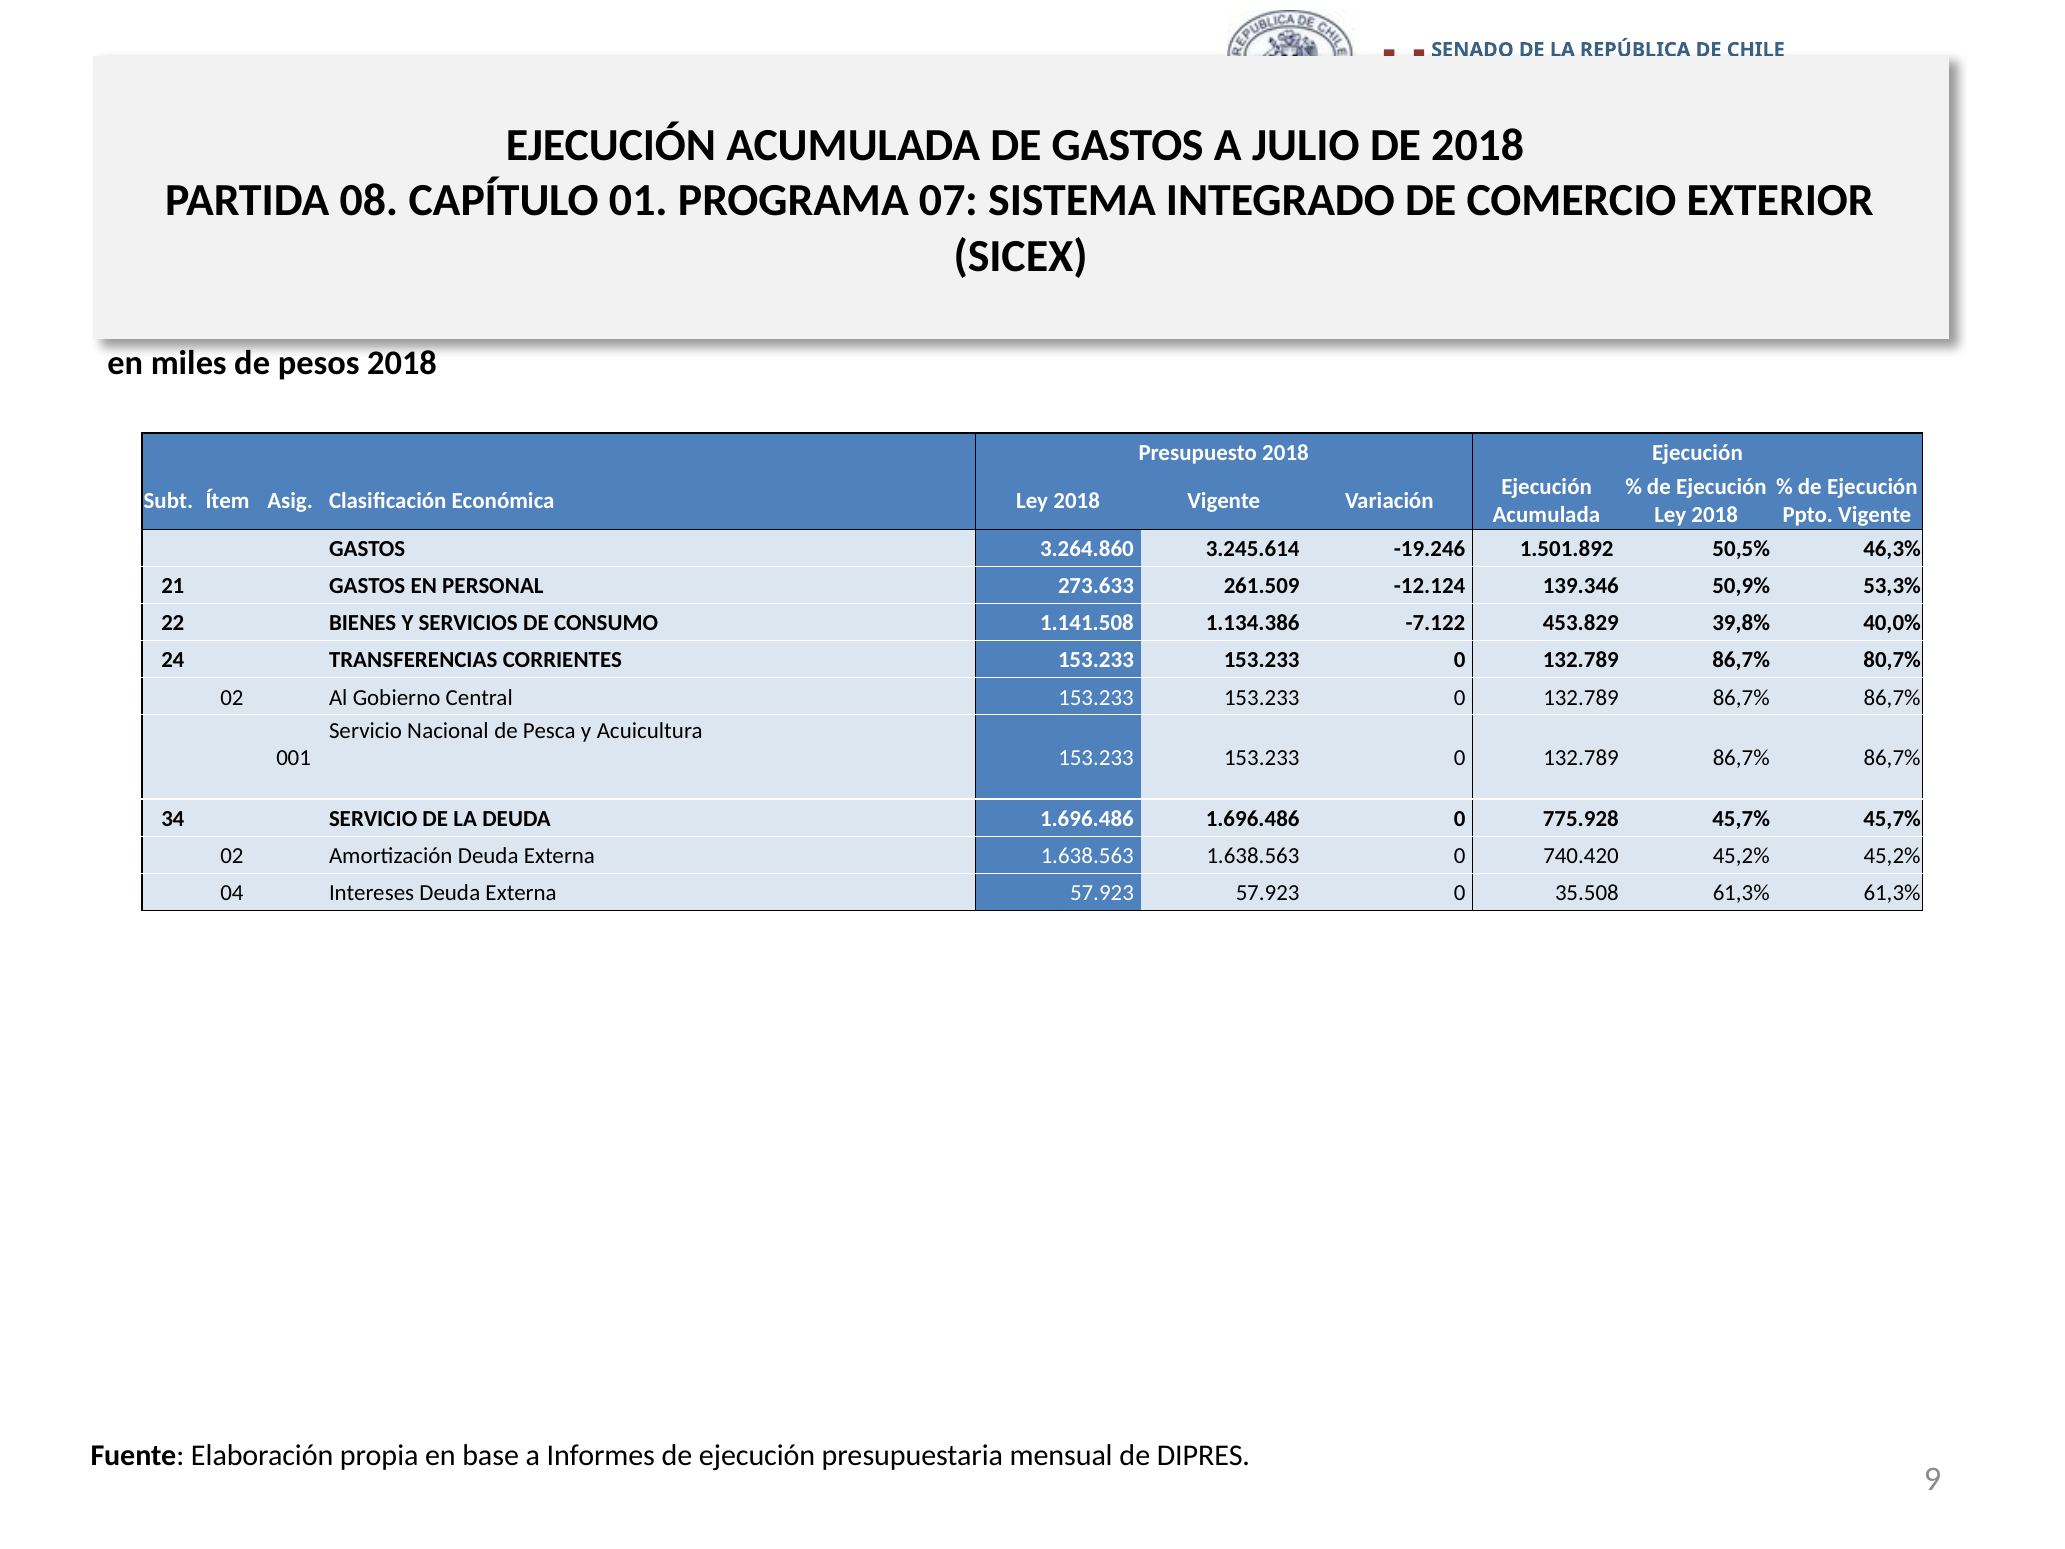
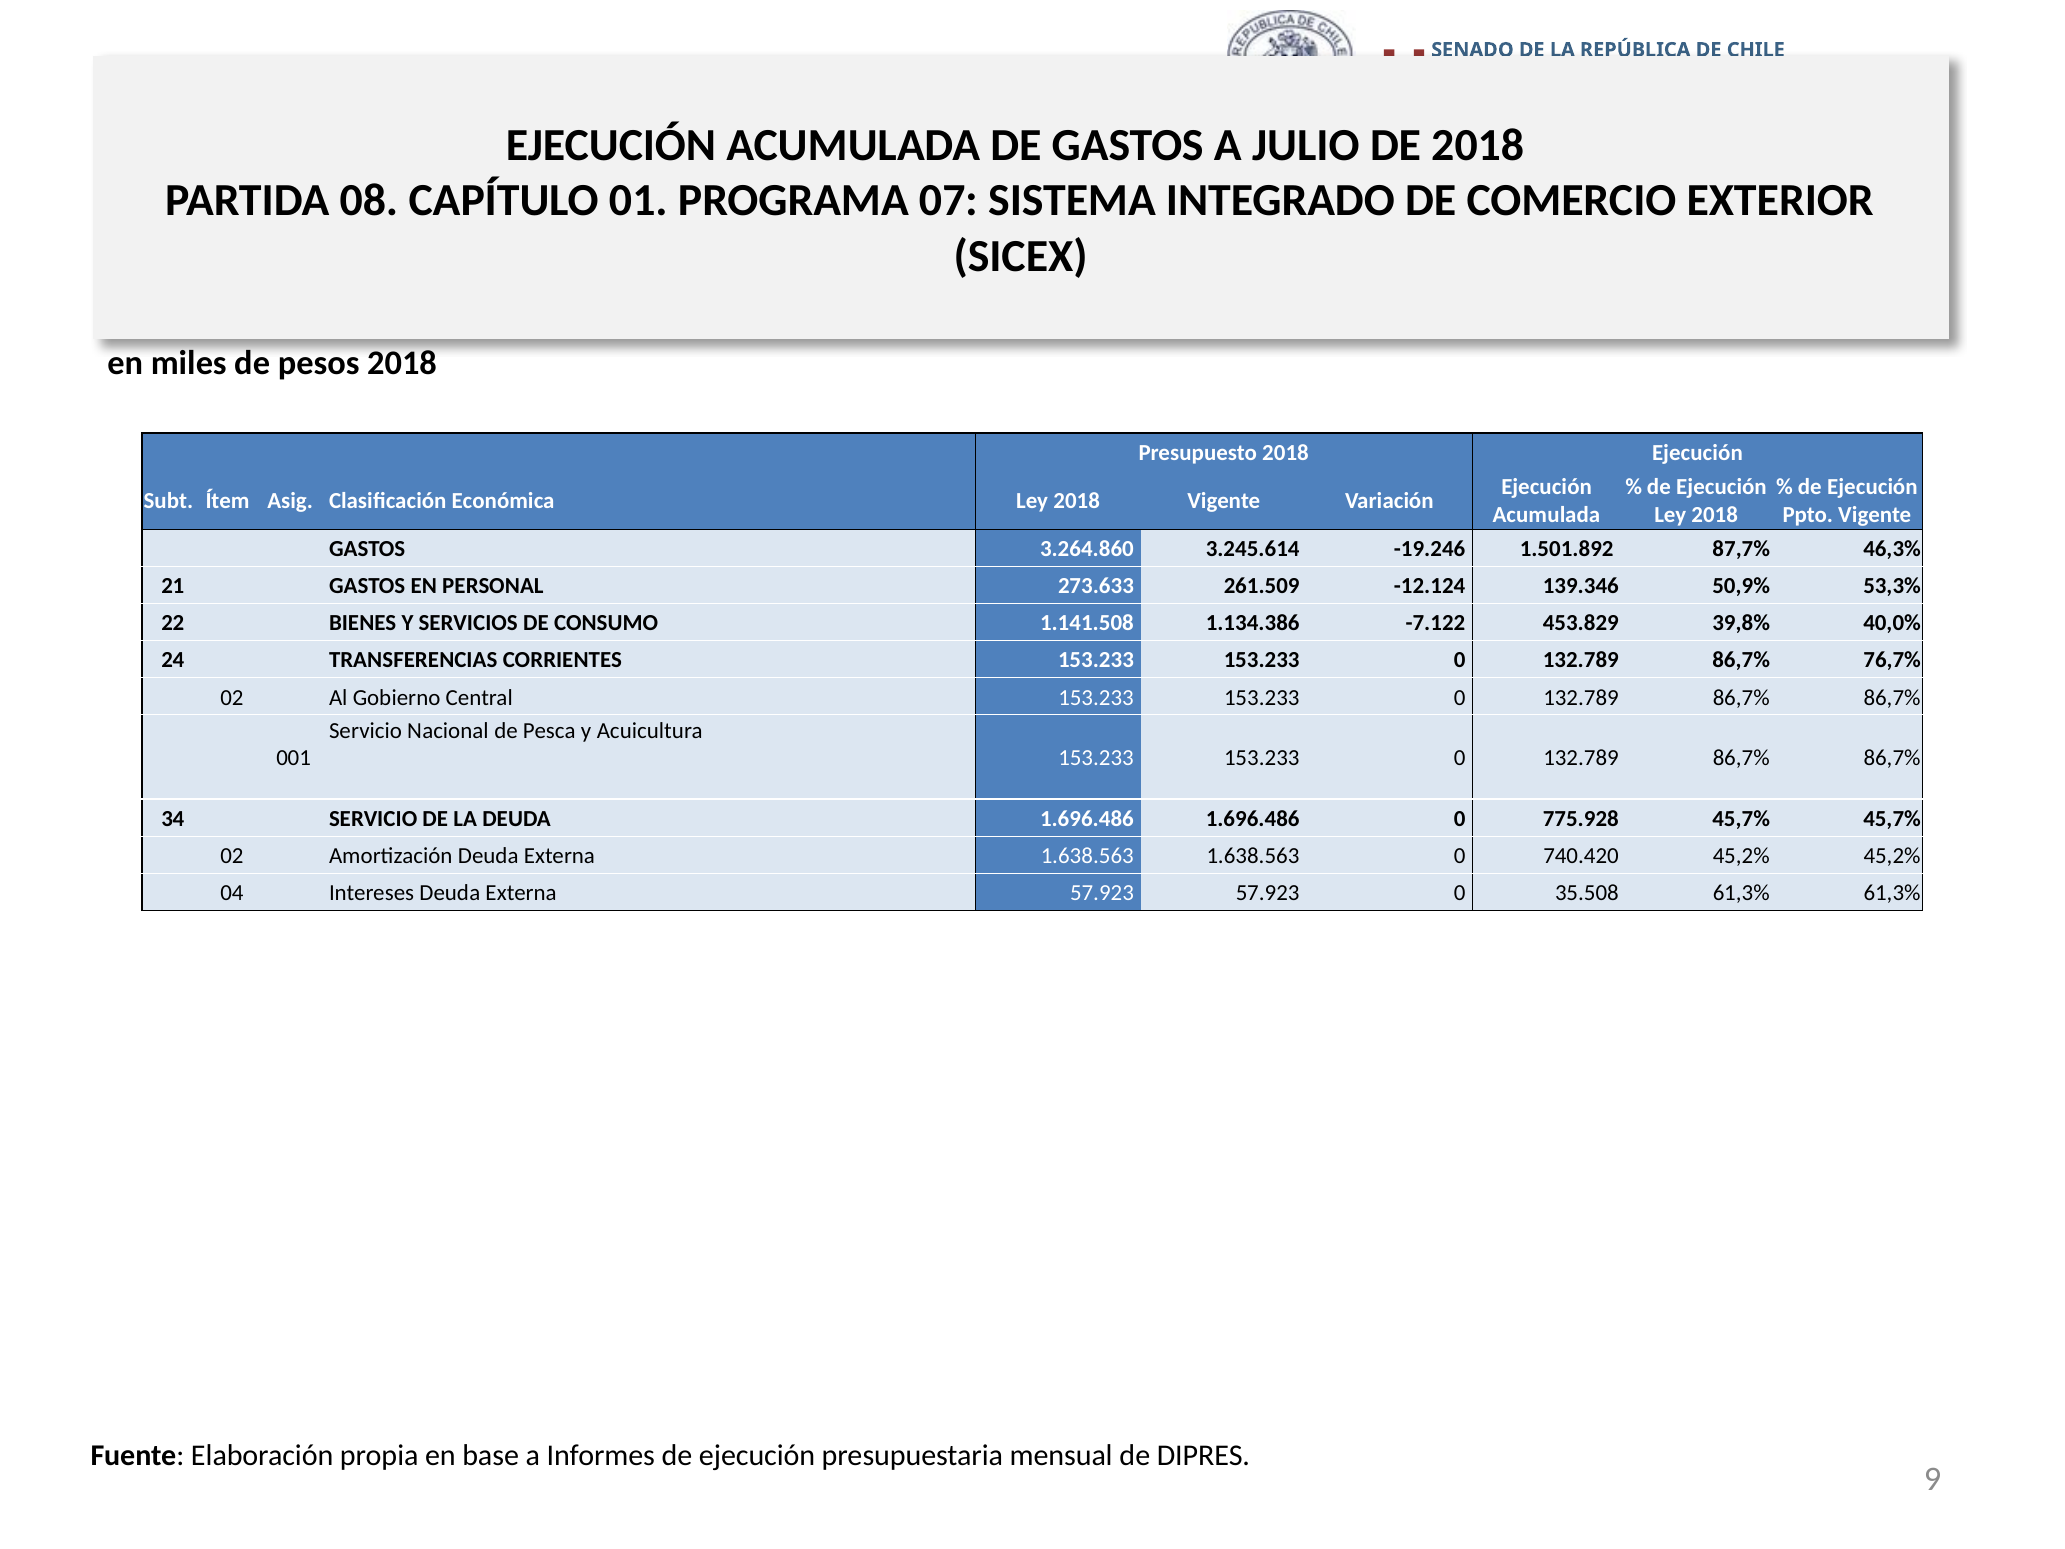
50,5%: 50,5% -> 87,7% (1741, 549)
80,7%: 80,7% -> 76,7% (1892, 660)
